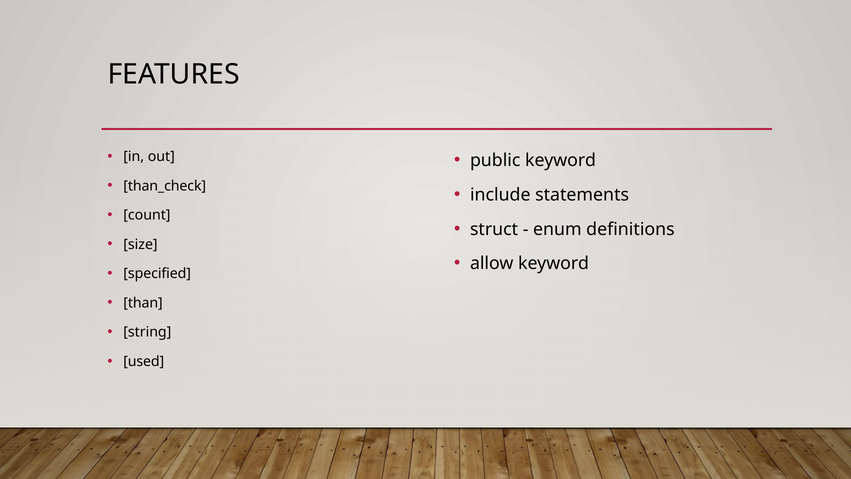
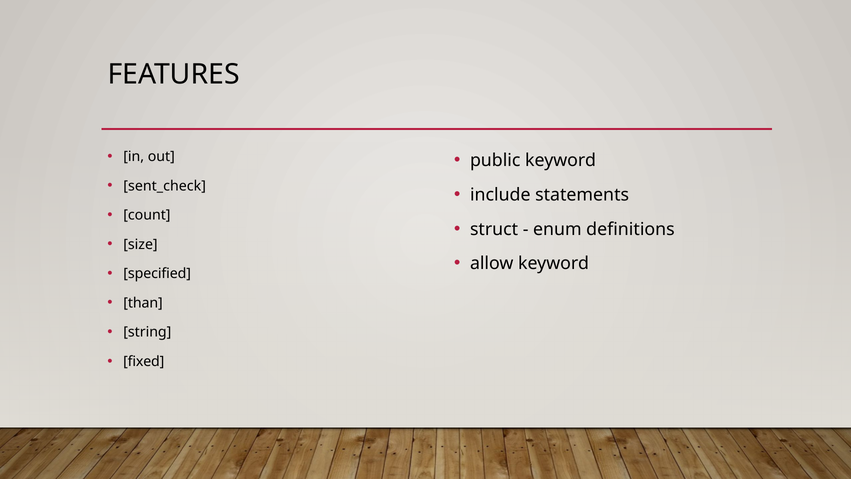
than_check: than_check -> sent_check (165, 186)
used: used -> fixed (144, 361)
